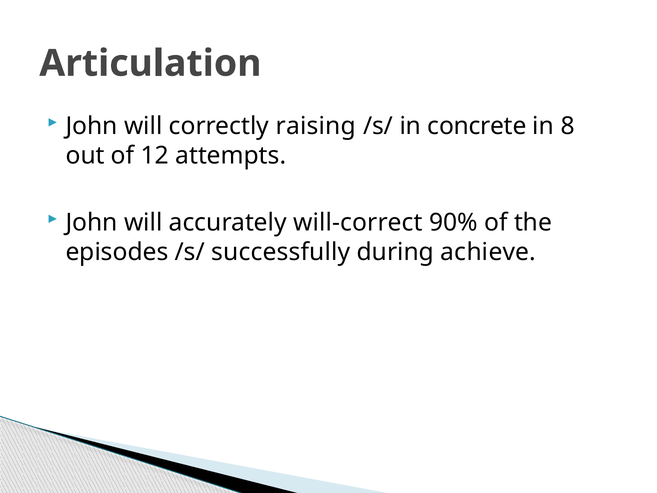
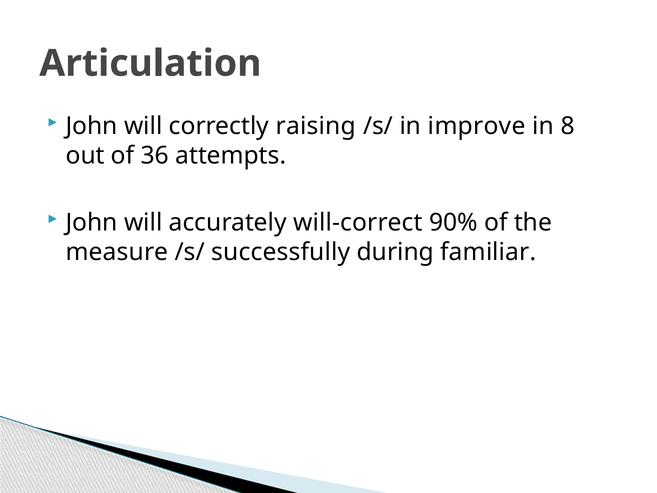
concrete: concrete -> improve (477, 126)
12: 12 -> 36 (155, 156)
episodes: episodes -> measure (117, 252)
achieve: achieve -> familiar (488, 252)
